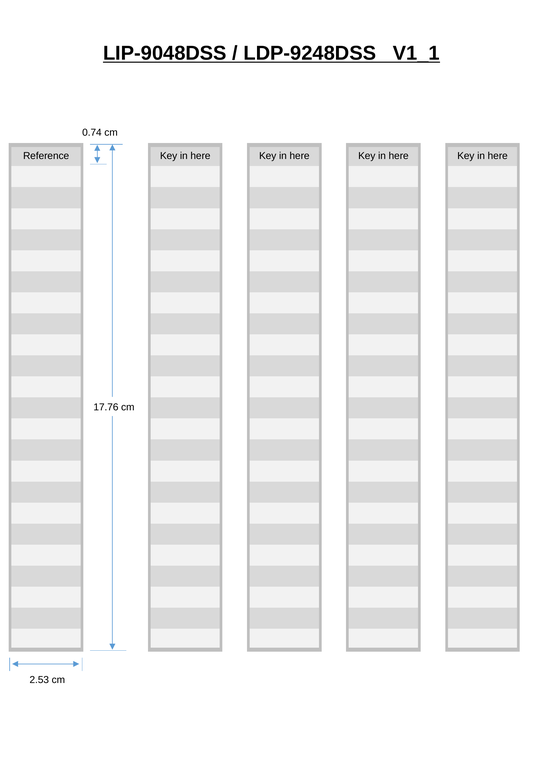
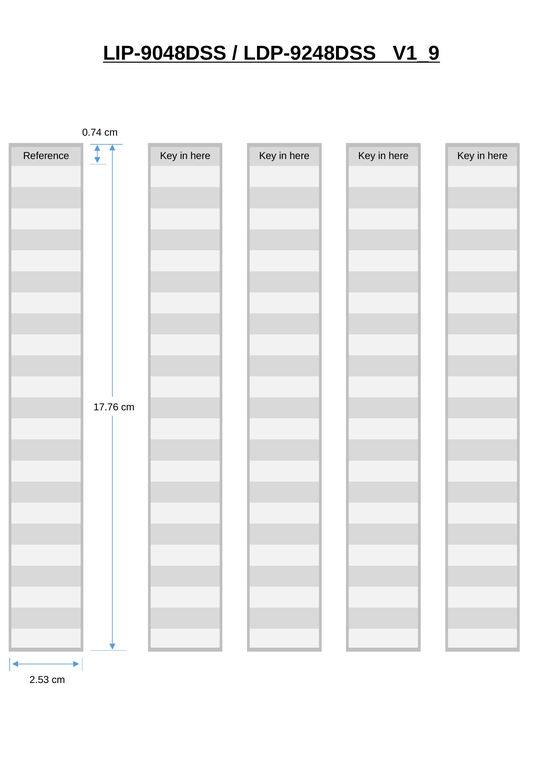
V1_1: V1_1 -> V1_9 (416, 53)
